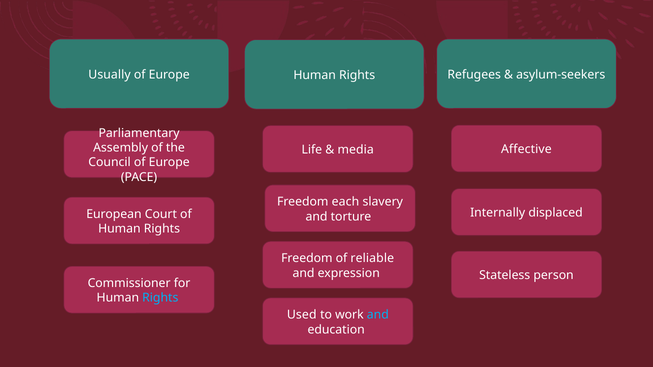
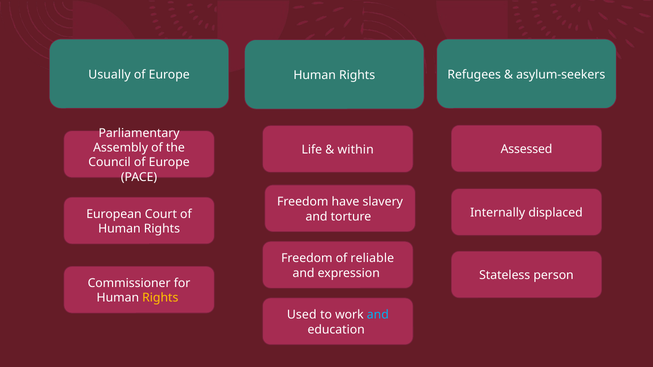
Affective: Affective -> Assessed (527, 149)
media: media -> within (356, 150)
each: each -> have (345, 202)
Rights colour: light blue -> yellow (160, 298)
